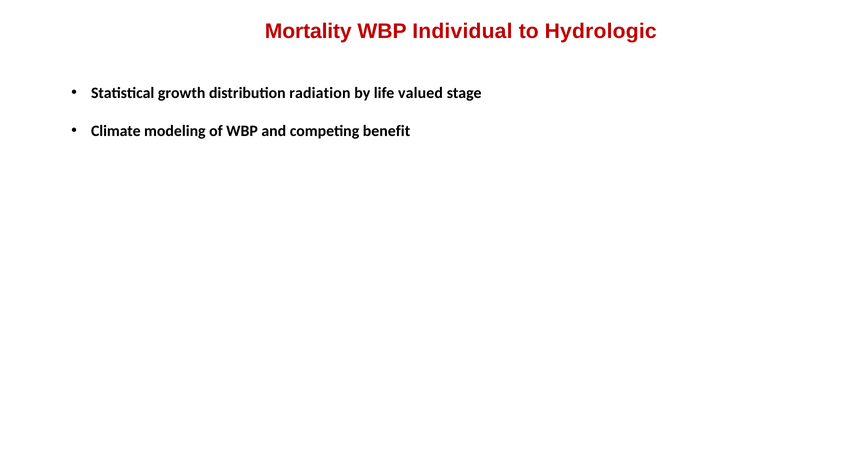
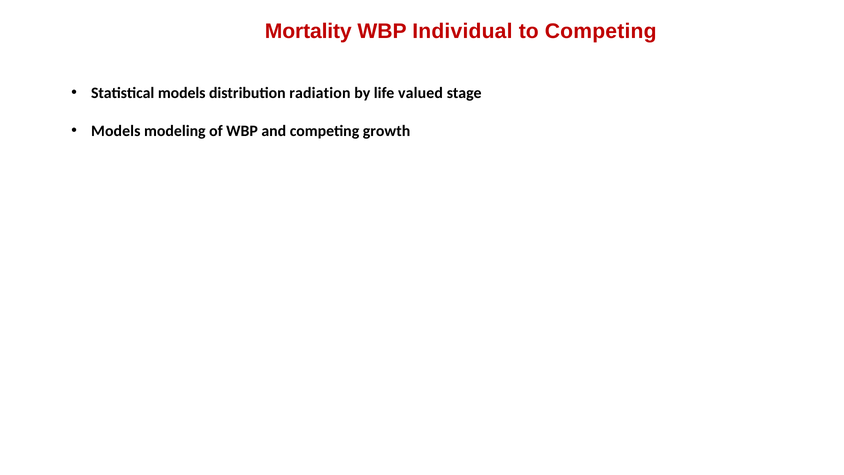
to Hydrologic: Hydrologic -> Competing (601, 31)
Statistical growth: growth -> models (182, 93)
Climate: Climate -> Models (116, 131)
benefit: benefit -> growth (387, 131)
